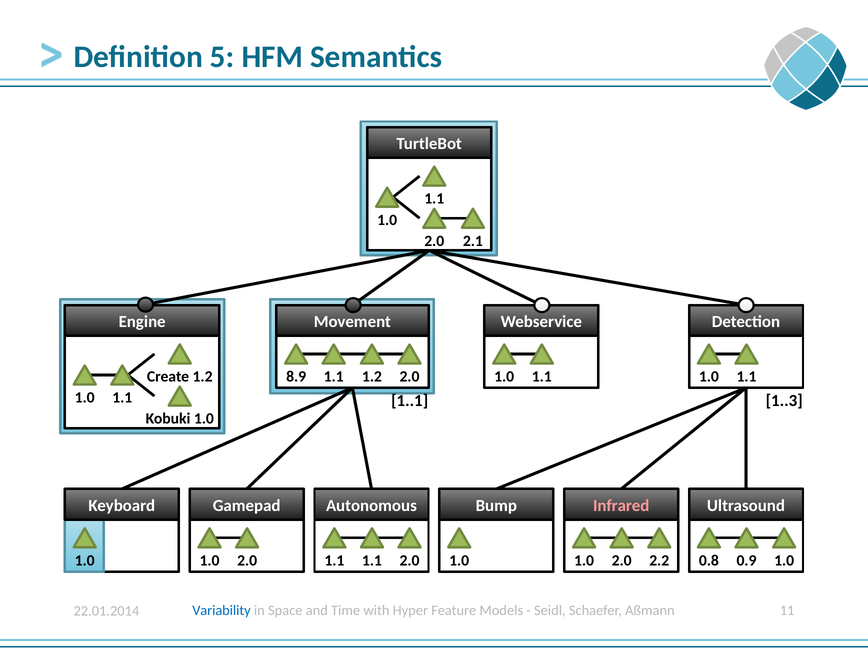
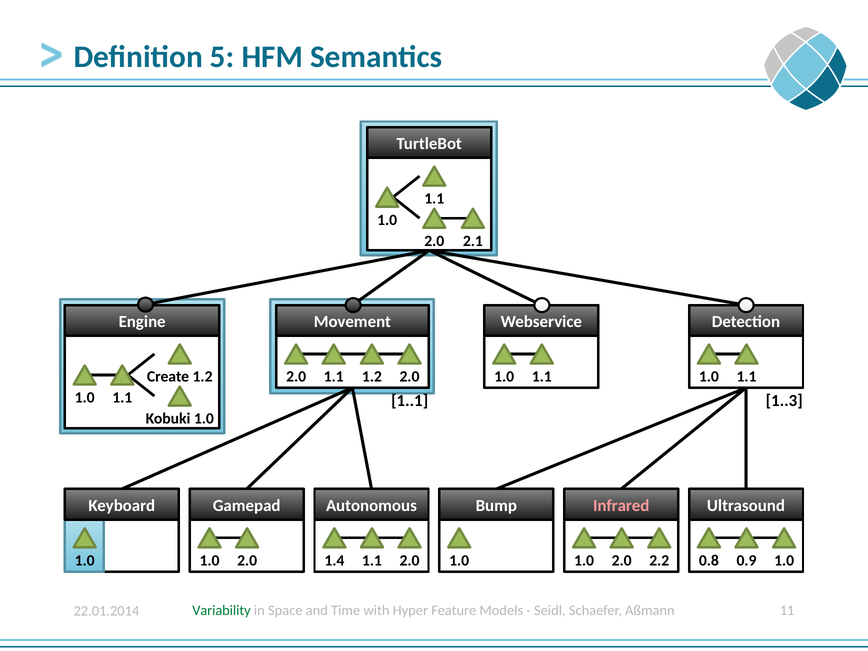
8.9: 8.9 -> 2.0 (296, 377)
1.1: 1.1 -> 1.4 (334, 561)
Variability colour: blue -> green (221, 610)
